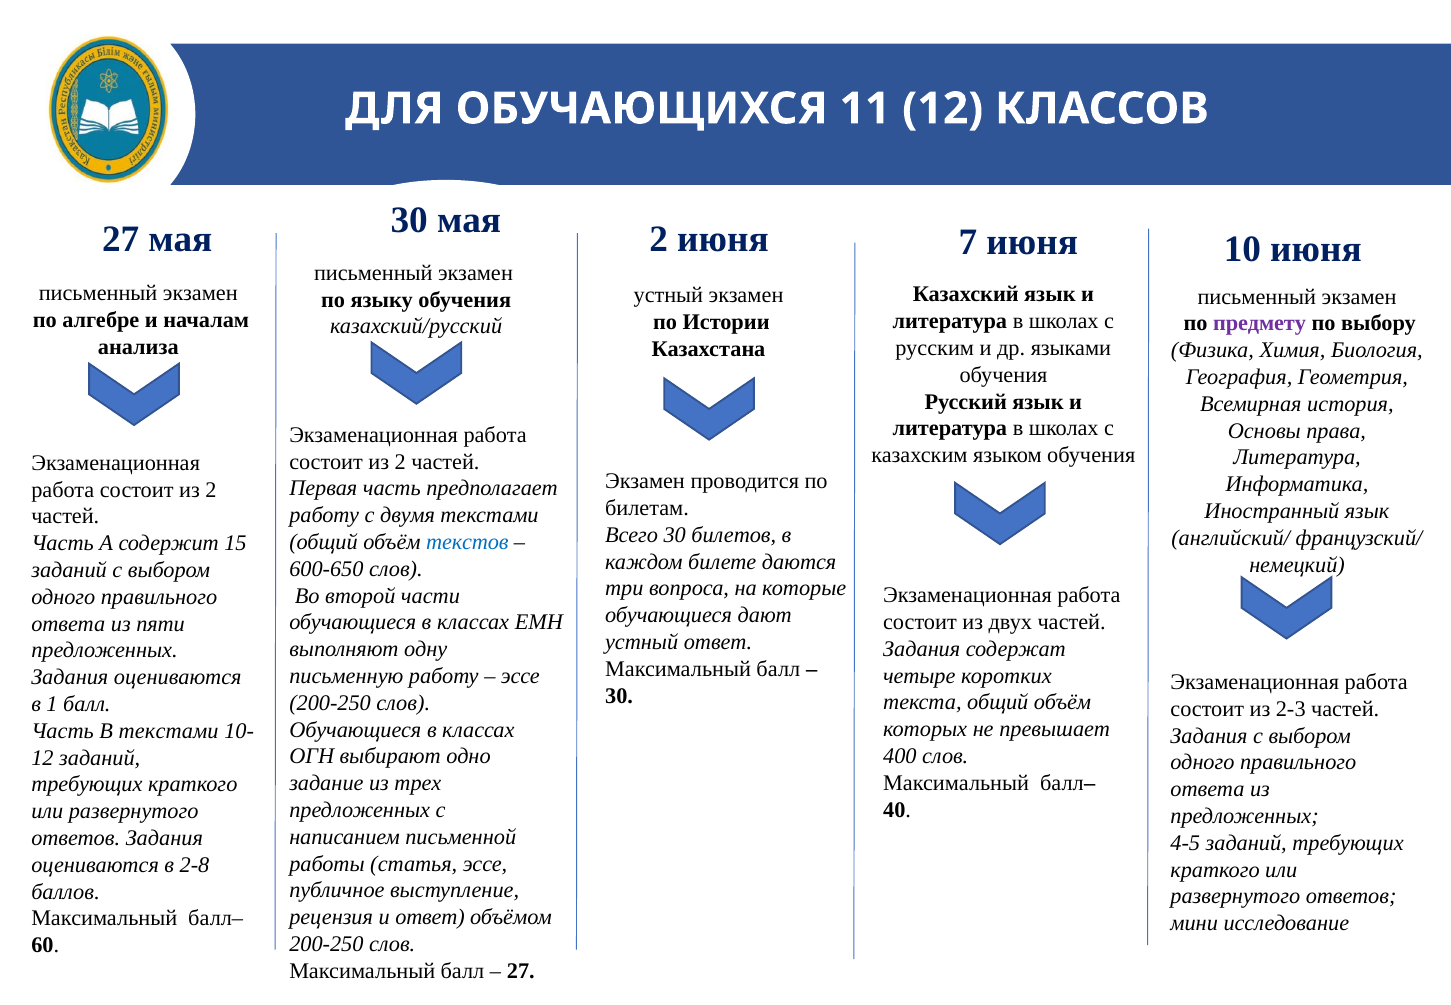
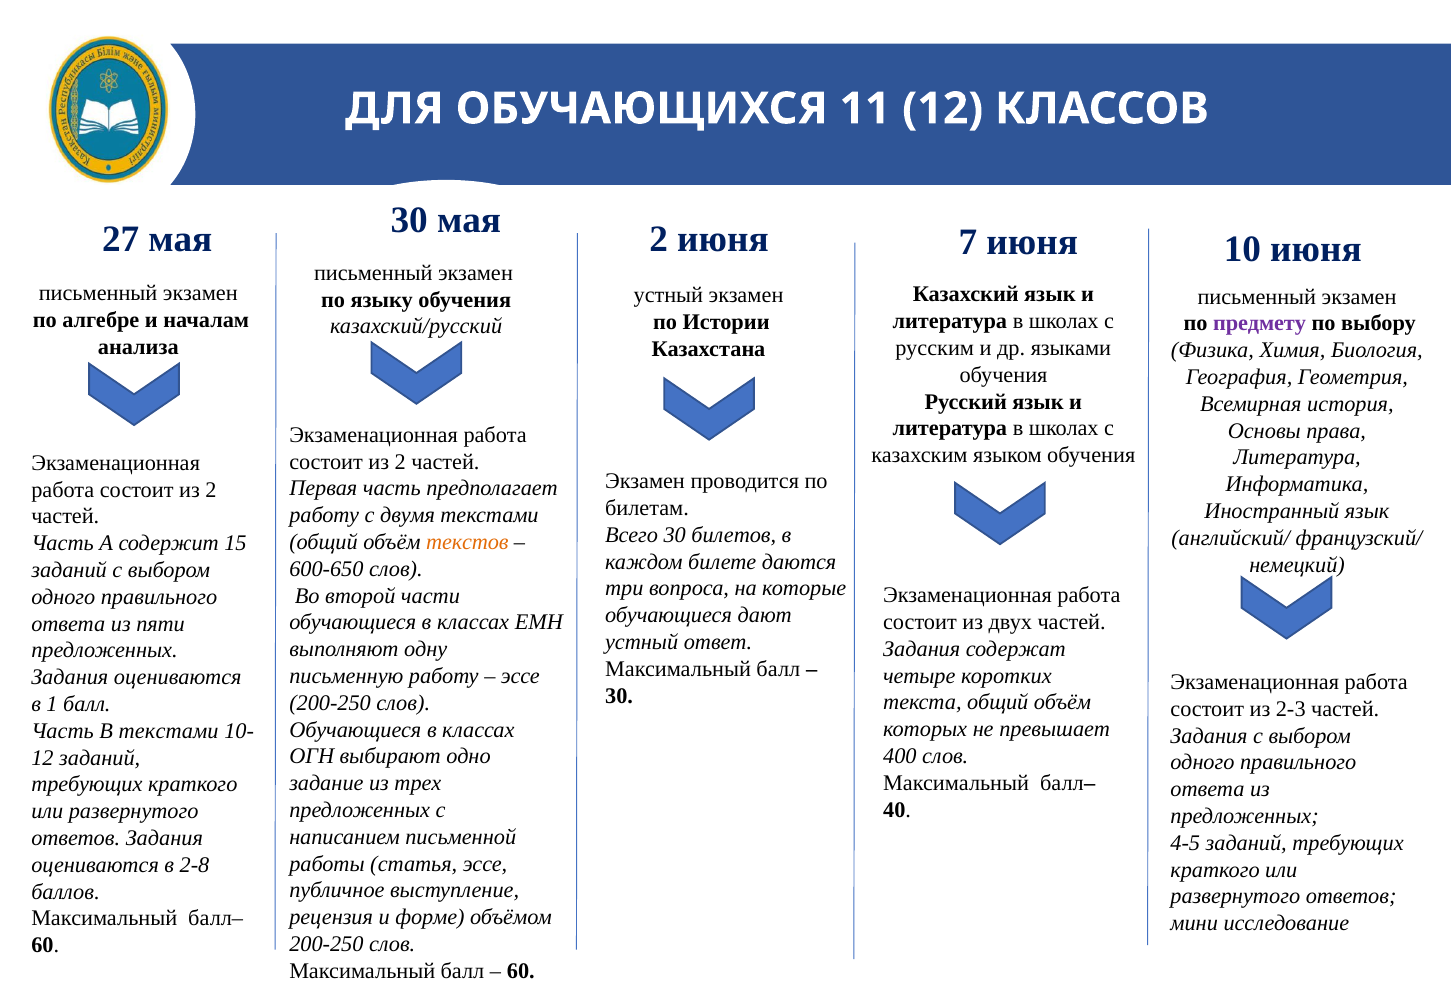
текстов colour: blue -> orange (467, 542)
и ответ: ответ -> форме (430, 917)
27: 27 -> 60 (521, 971)
